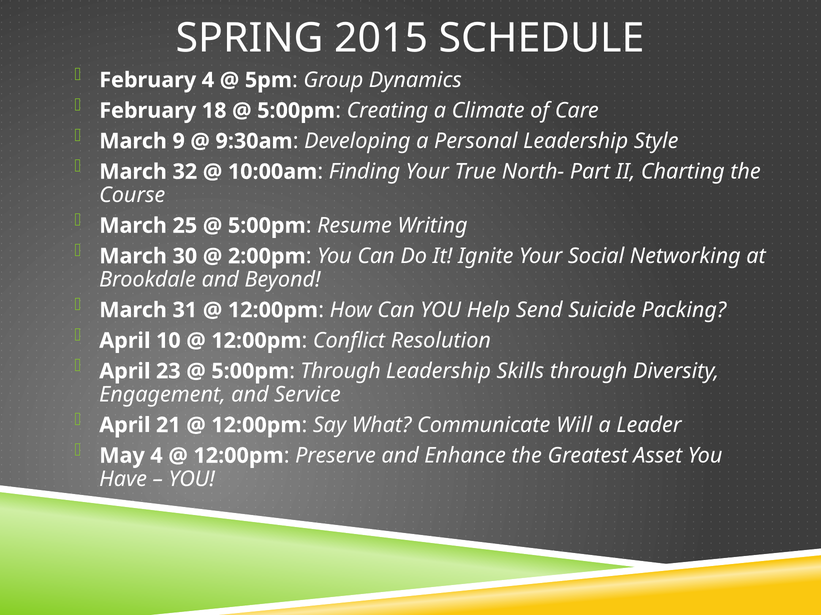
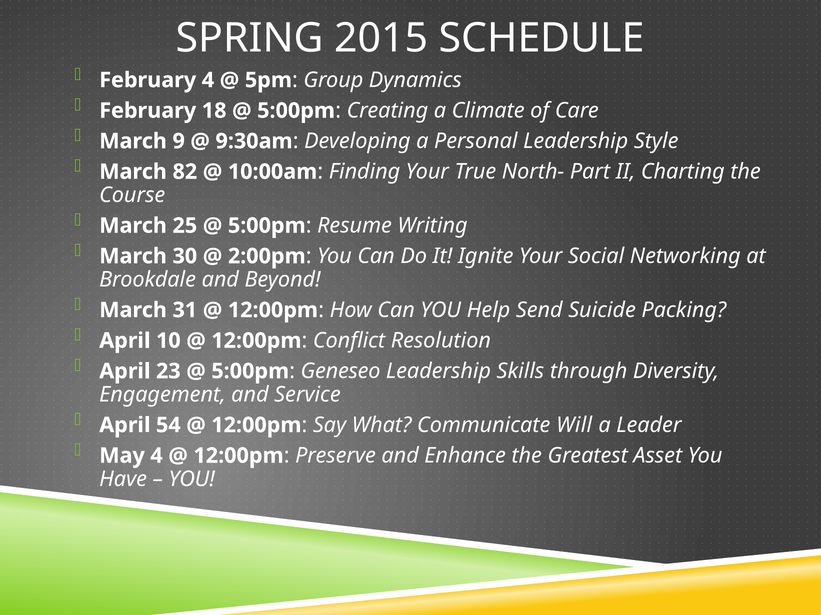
32: 32 -> 82 (185, 172)
Through: Through -> Geneseo (341, 372)
21: 21 -> 54 (168, 426)
